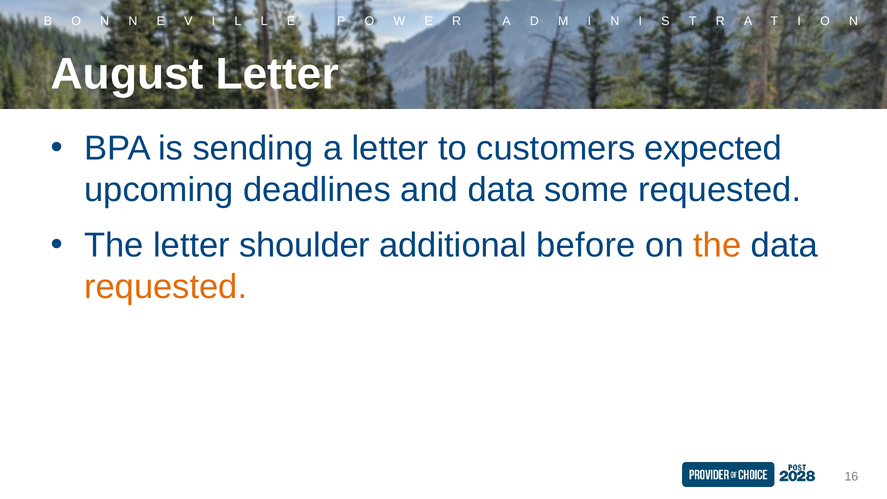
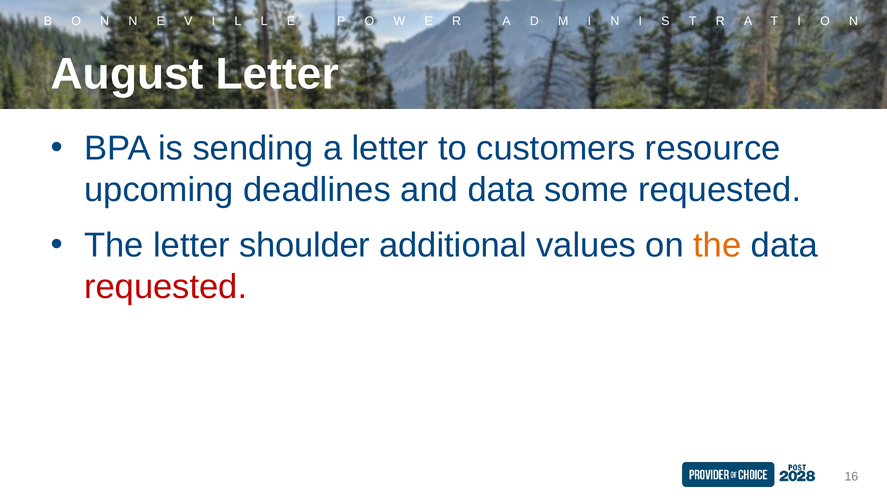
expected: expected -> resource (713, 148)
before: before -> values (586, 246)
requested colour: orange -> red (166, 287)
